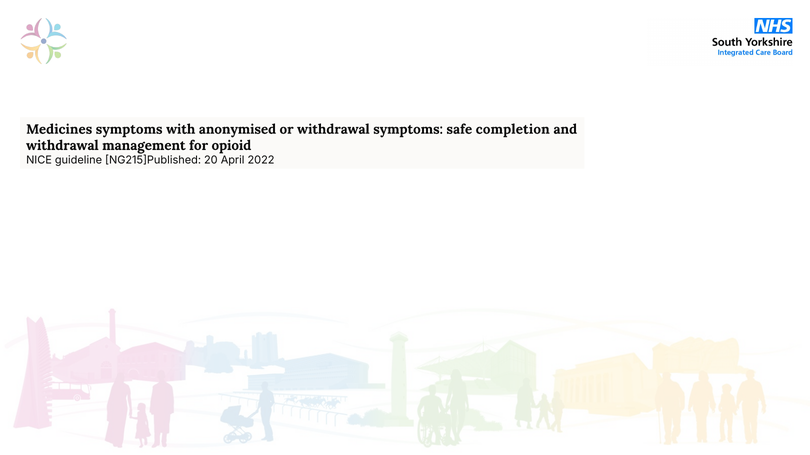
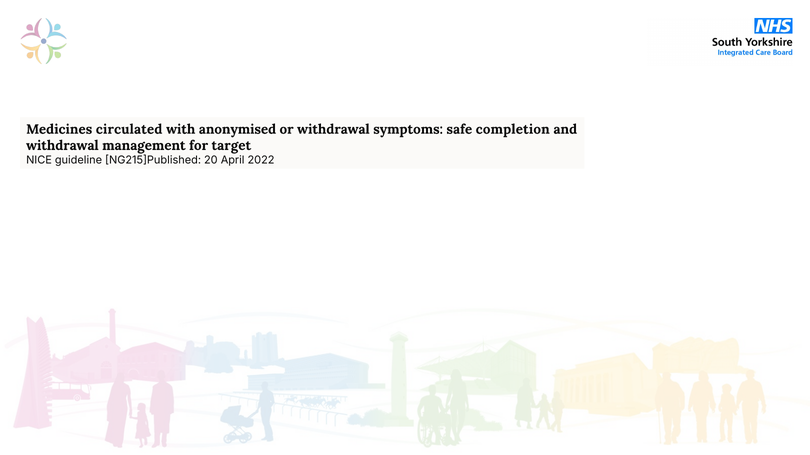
Medicines symptoms: symptoms -> circulated (129, 129)
opioid: opioid -> target (231, 146)
